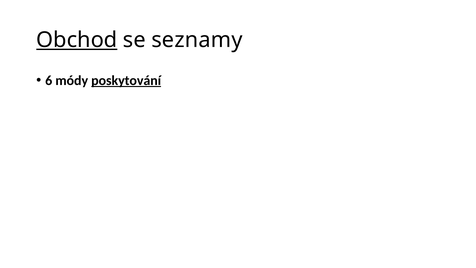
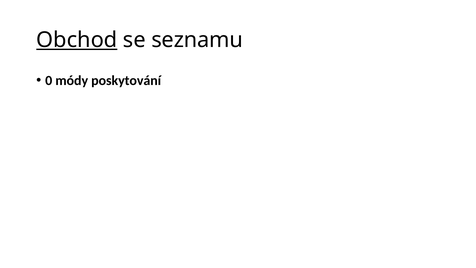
seznamy: seznamy -> seznamu (197, 40)
6: 6 -> 0 (49, 80)
poskytování underline: present -> none (126, 80)
